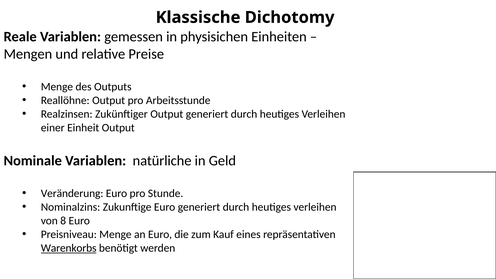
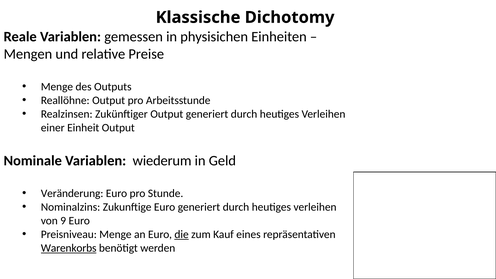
natürliche: natürliche -> wiederum (162, 161)
8: 8 -> 9 (63, 221)
die underline: none -> present (182, 234)
